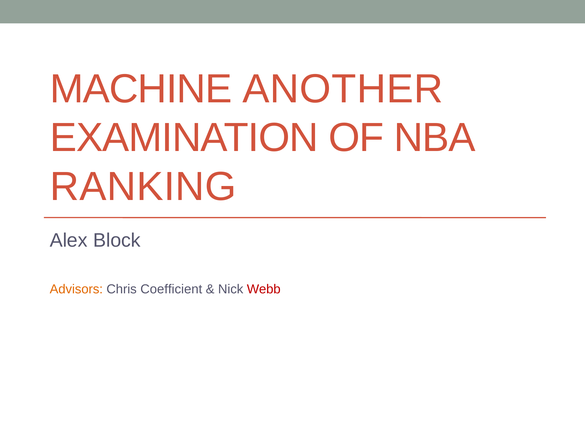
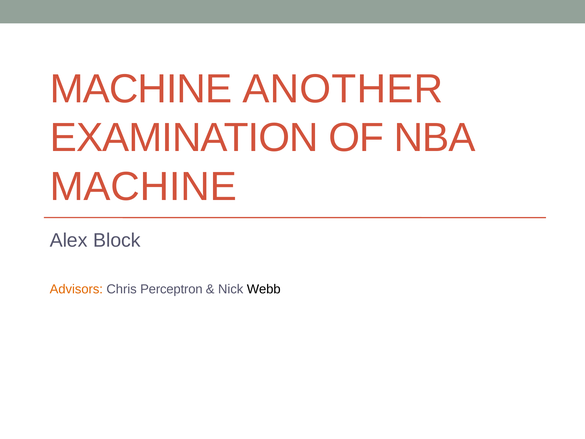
RANKING: RANKING -> MACHINE (143, 187)
Coefficient: Coefficient -> Perceptron (171, 289)
Webb colour: red -> black (264, 289)
